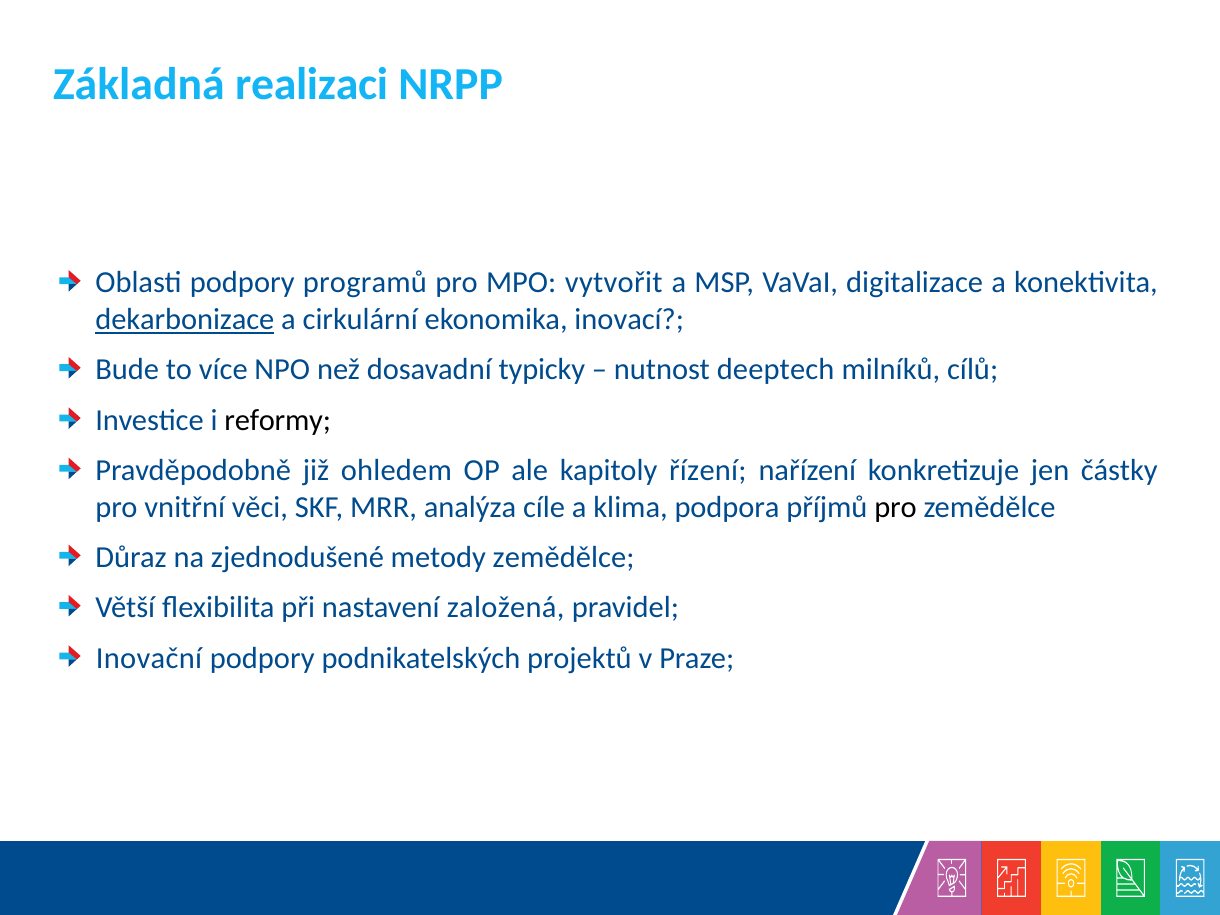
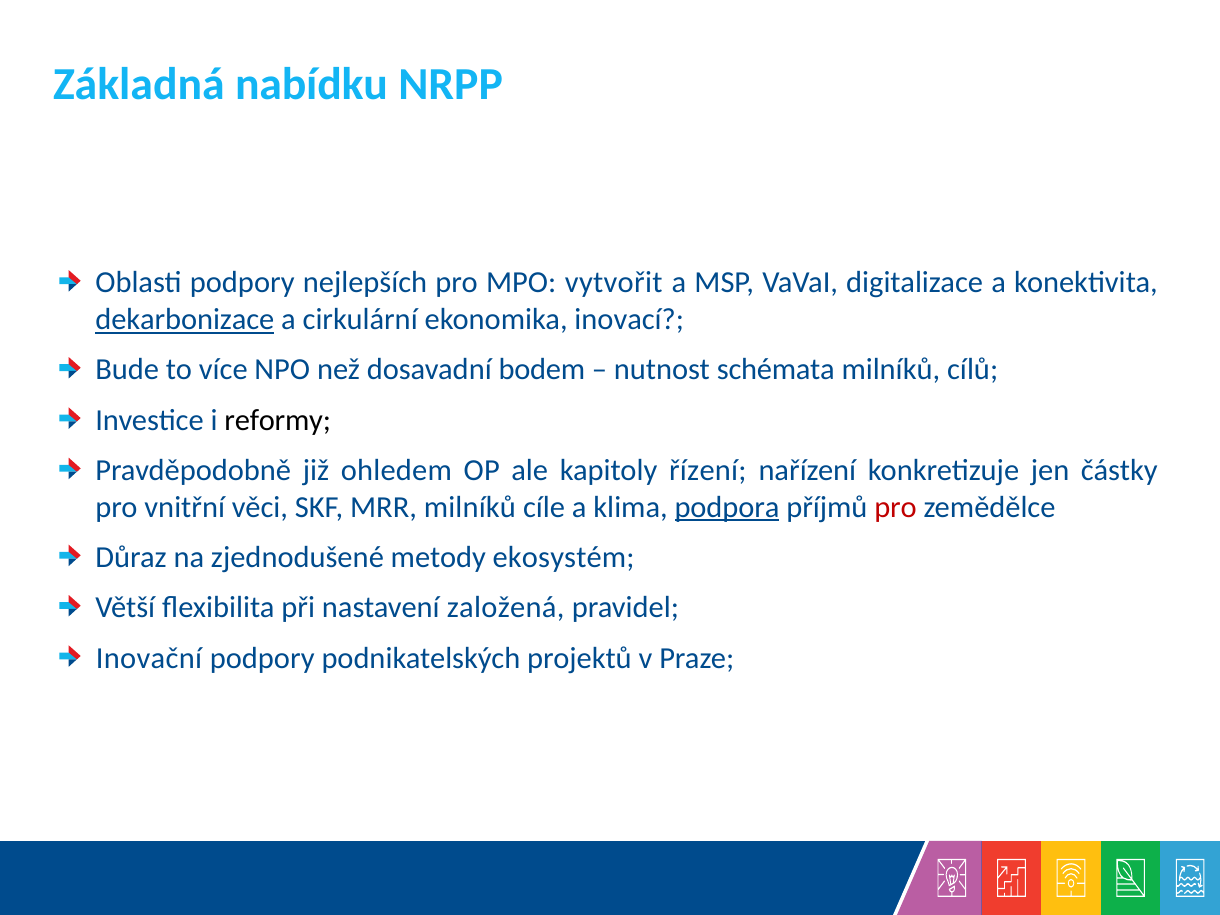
realizaci: realizaci -> nabídku (312, 85)
programů: programů -> nejlepších (365, 283)
typicky: typicky -> bodem (542, 370)
deeptech: deeptech -> schémata (776, 370)
MRR analýza: analýza -> milníků (470, 507)
podpora underline: none -> present (727, 507)
pro colour: black -> red (896, 507)
metody zemědělce: zemědělce -> ekosystém (564, 557)
